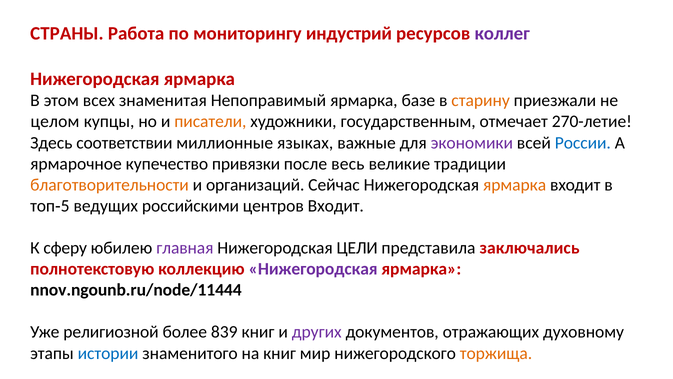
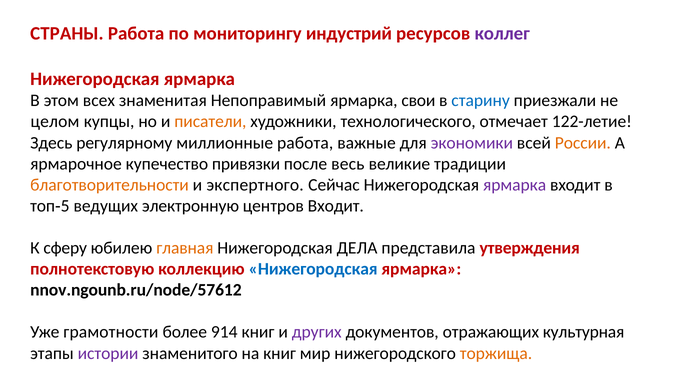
базе: базе -> свои (418, 101)
старину colour: orange -> blue (481, 101)
государственным: государственным -> технологического (408, 122)
270-летие: 270-летие -> 122-летие (592, 122)
соответствии: соответствии -> регулярному (124, 143)
миллионные языках: языках -> работа (305, 143)
России colour: blue -> orange (583, 143)
организаций: организаций -> экспертного (255, 185)
ярмарка colour: orange -> purple (515, 185)
российскими: российскими -> электронную (190, 206)
главная colour: purple -> orange (185, 248)
ЦЕЛИ: ЦЕЛИ -> ДЕЛА (357, 248)
заключались: заключались -> утверждения (530, 248)
Нижегородская colour: purple -> blue (313, 269)
nnov.ngounb.ru/node/11444: nnov.ngounb.ru/node/11444 -> nnov.ngounb.ru/node/57612 (136, 290)
религиозной: религиозной -> грамотности (111, 332)
839: 839 -> 914 (224, 332)
духовному: духовному -> культурная (584, 332)
истории colour: blue -> purple (108, 353)
